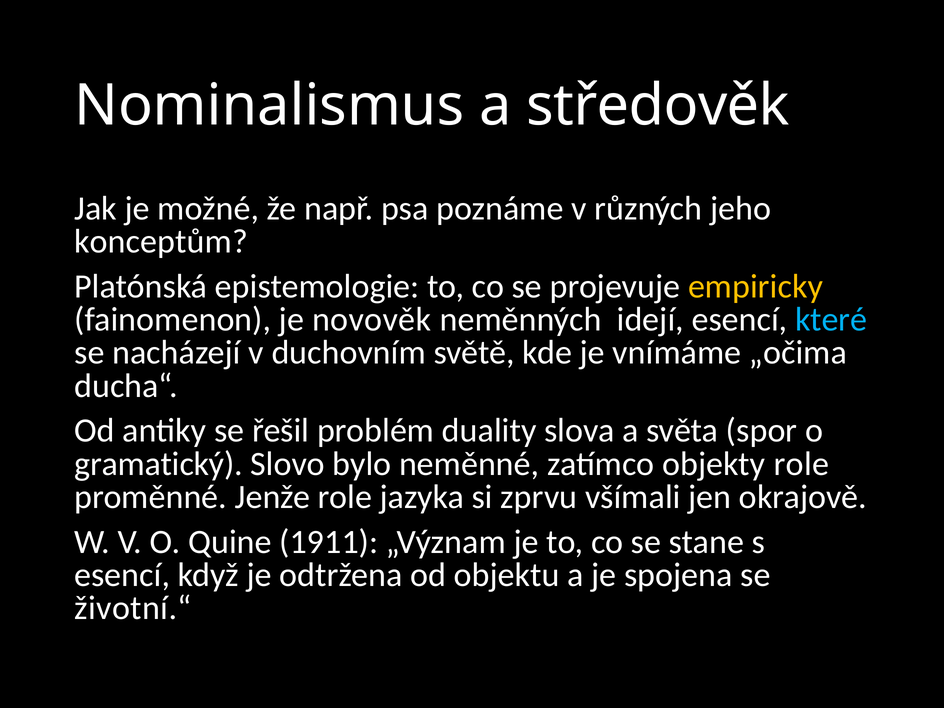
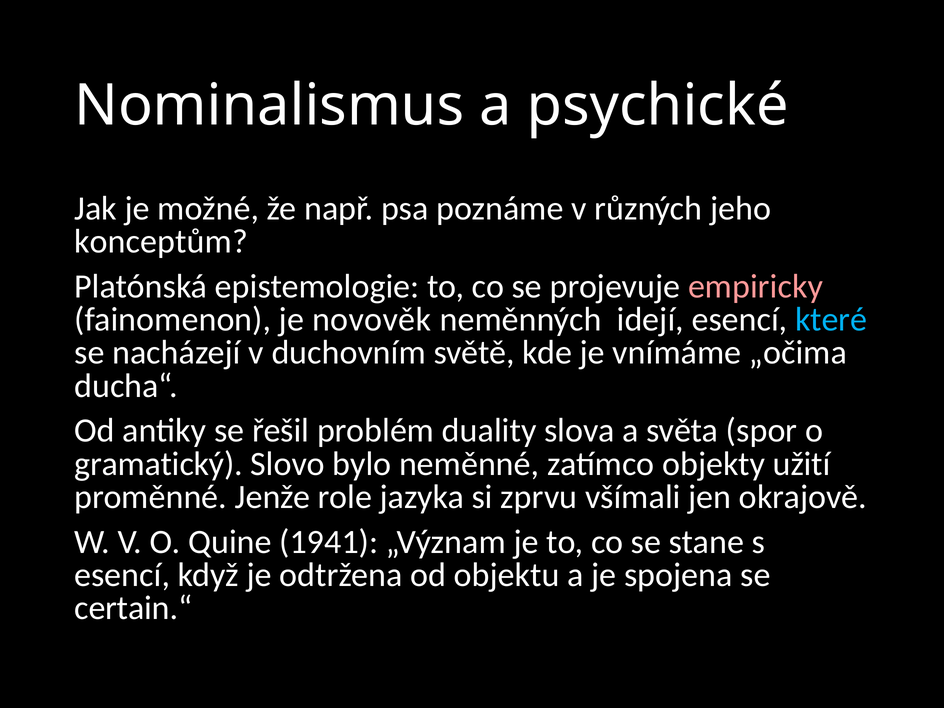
středověk: středověk -> psychické (658, 106)
empiricky colour: yellow -> pink (755, 286)
objekty role: role -> užití (802, 464)
1911: 1911 -> 1941 (329, 542)
životní.“: životní.“ -> certain.“ (133, 608)
